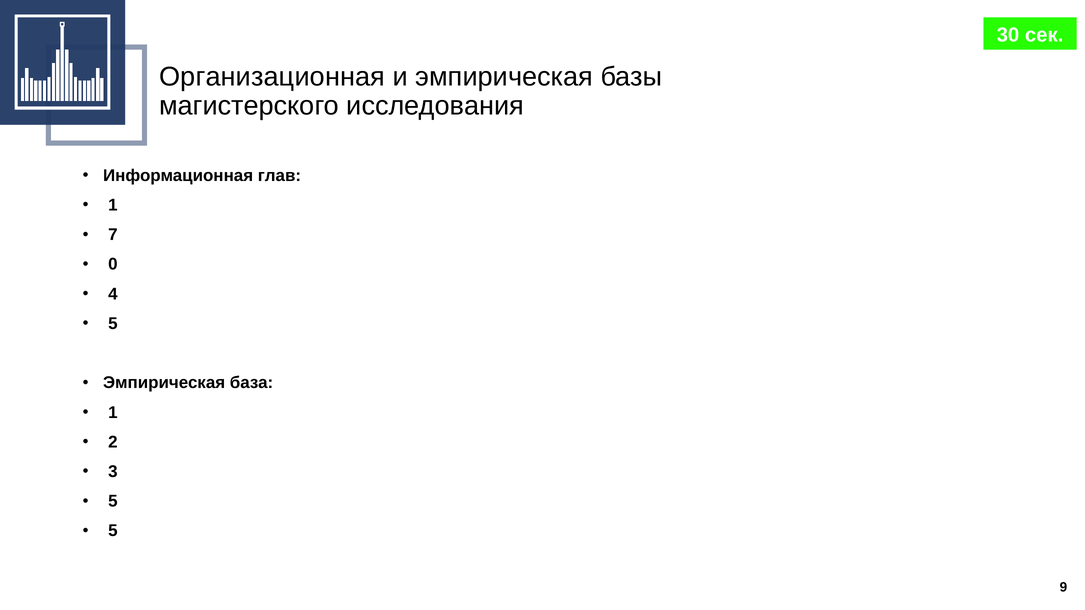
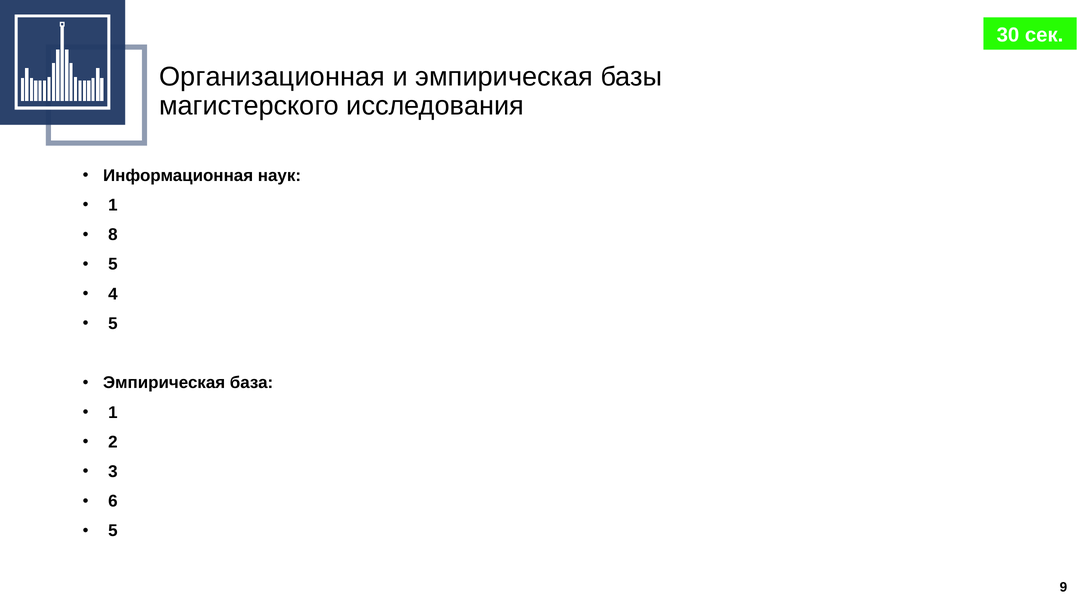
глав: глав -> наук (279, 176)
7: 7 -> 8 (113, 235)
0: 0 -> 5 (113, 264)
5: 5 -> 6 (113, 502)
